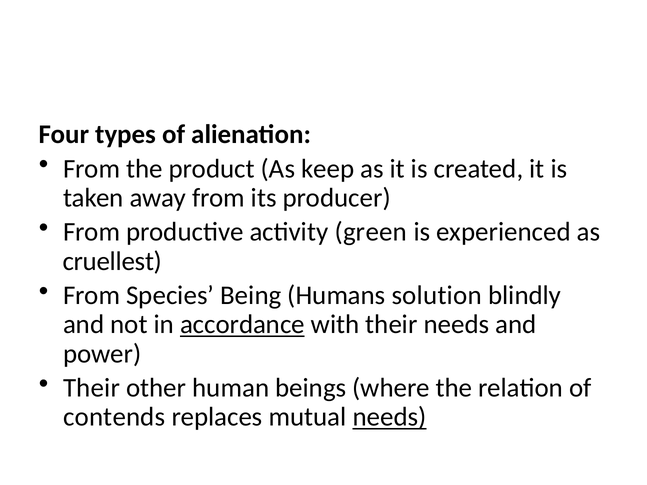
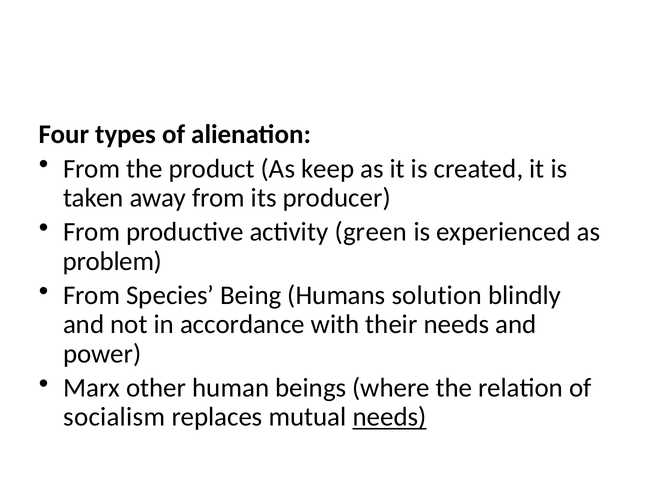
cruellest: cruellest -> problem (112, 261)
accordance underline: present -> none (242, 325)
Their: Their -> Marx (92, 388)
contends: contends -> socialism (114, 417)
